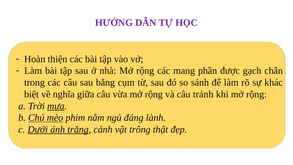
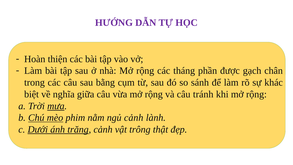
mang: mang -> tháng (184, 71)
ngủ đáng: đáng -> cảnh (134, 118)
